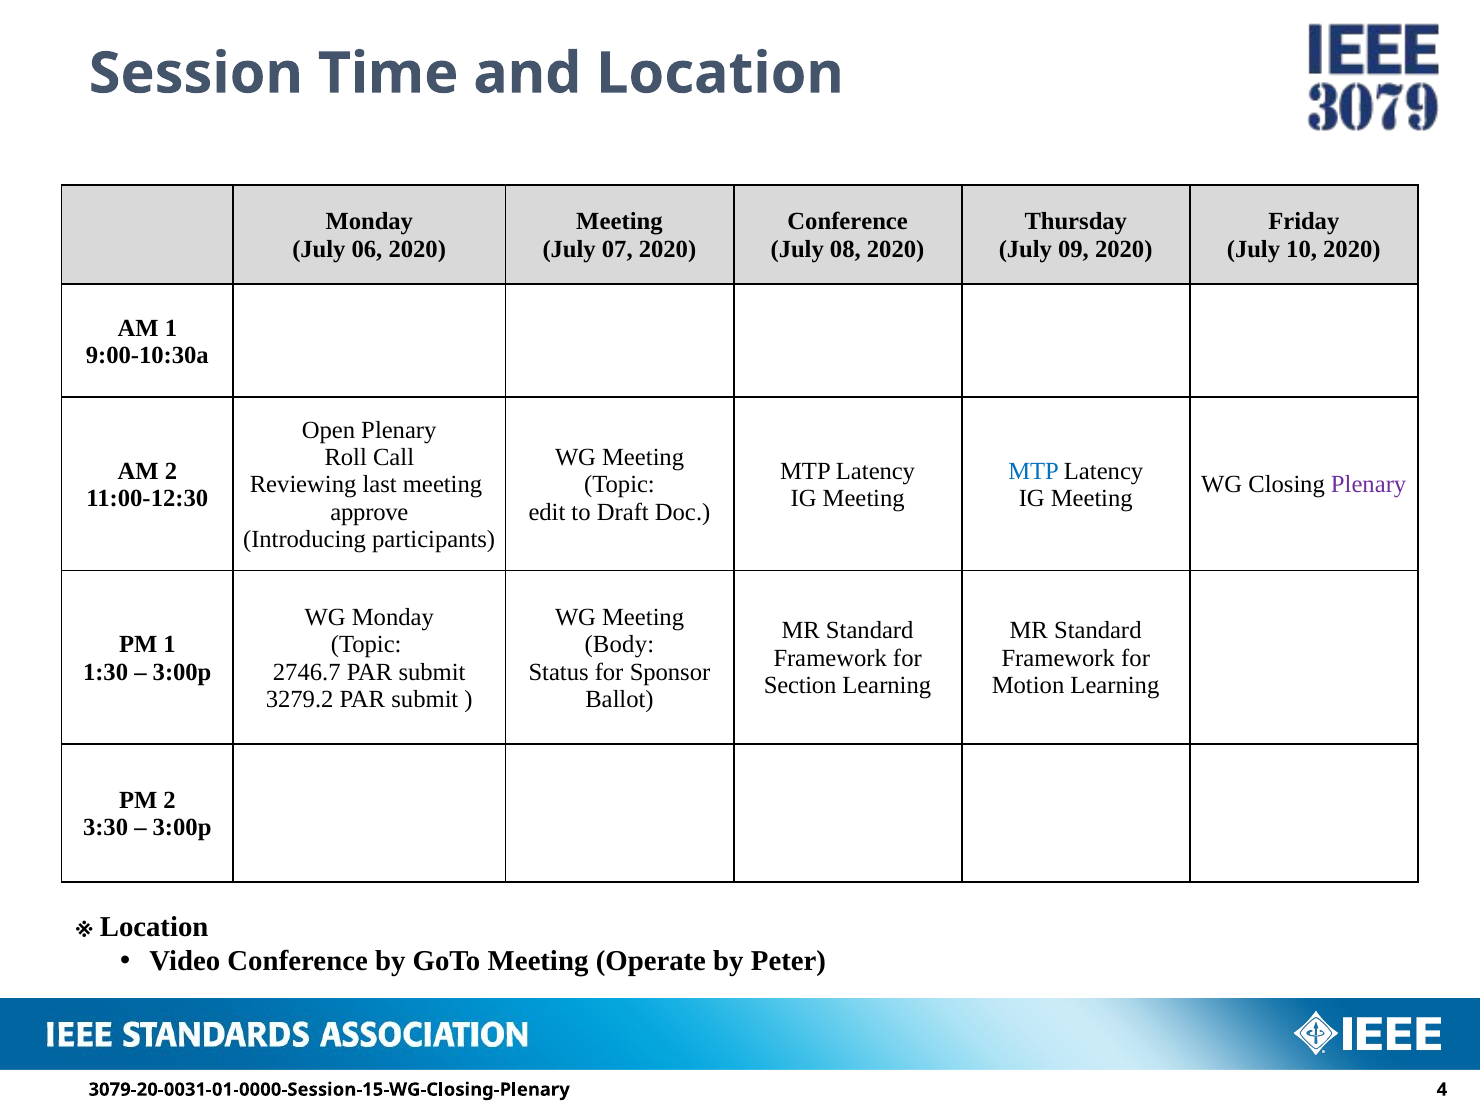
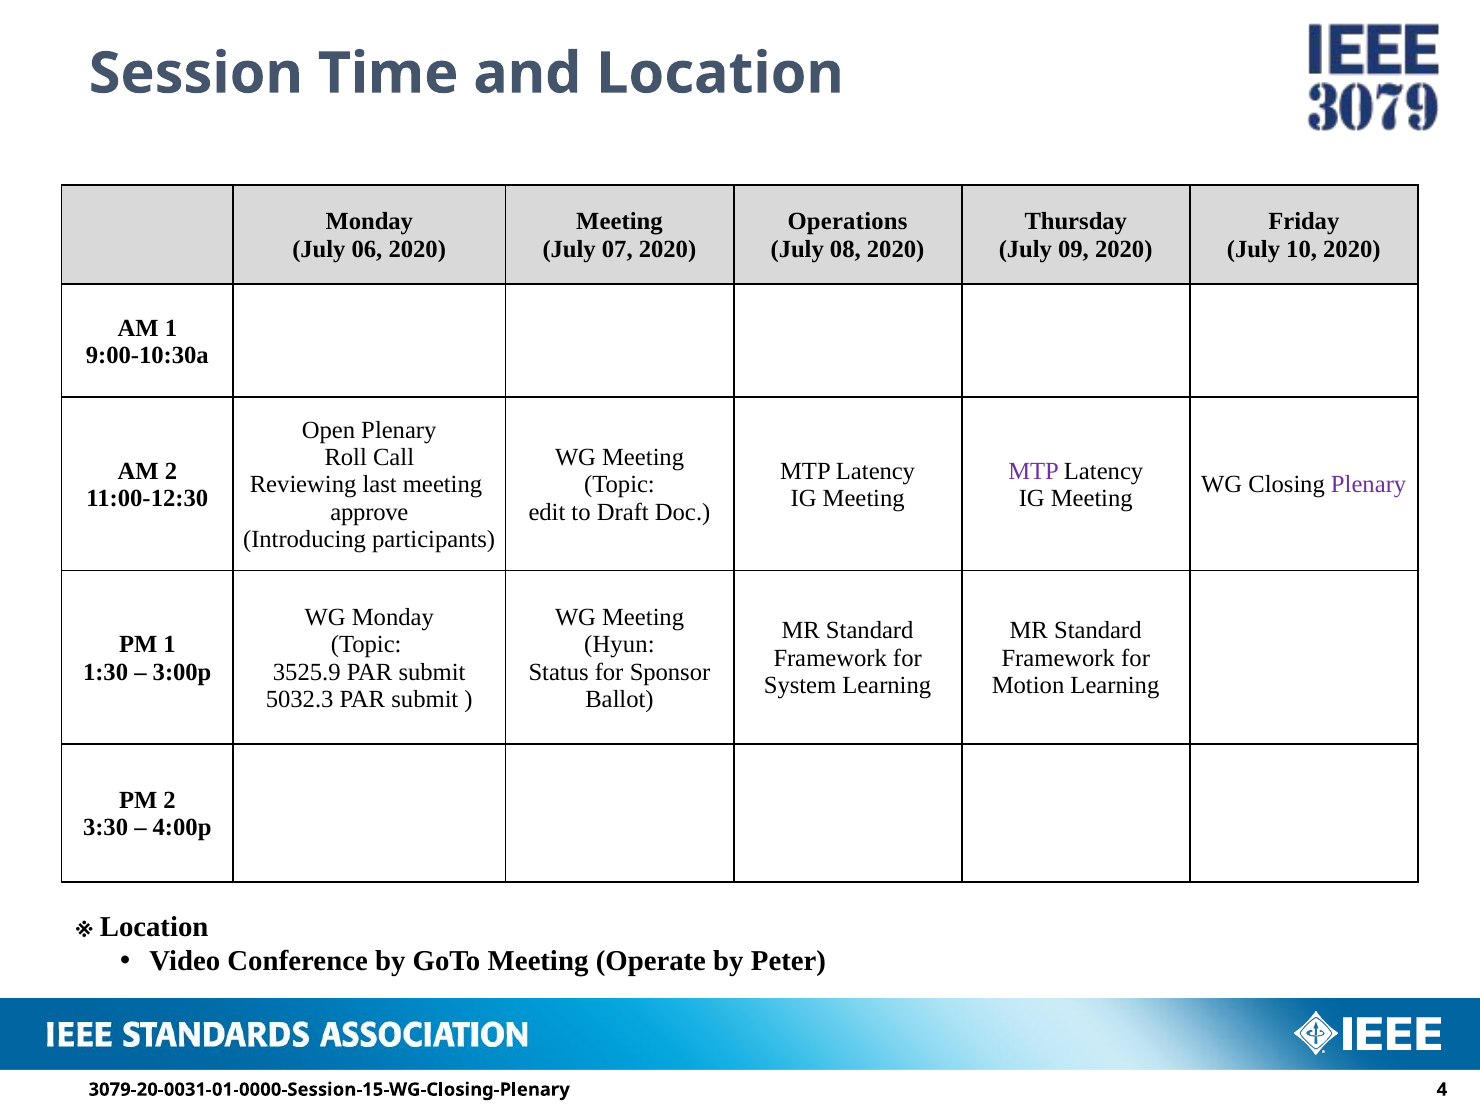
Conference: Conference -> Operations (848, 222)
MTP colour: blue -> purple (1034, 471)
Body: Body -> Hyun (619, 645)
2746.7: 2746.7 -> 3525.9 (307, 672)
Section: Section -> System (800, 686)
3279.2: 3279.2 -> 5032.3 (300, 699)
3:00p: 3:00p -> 4:00p (182, 828)
